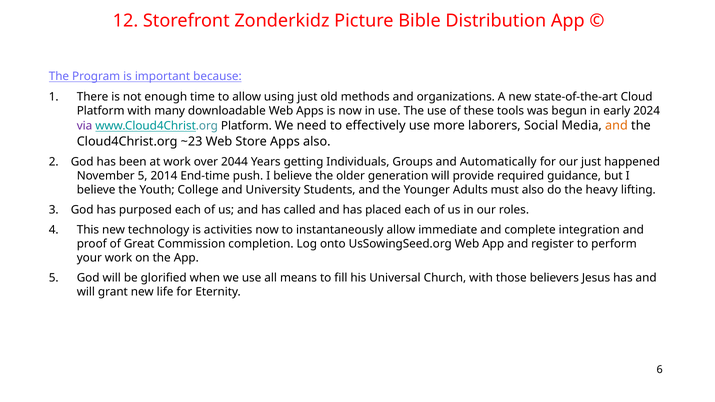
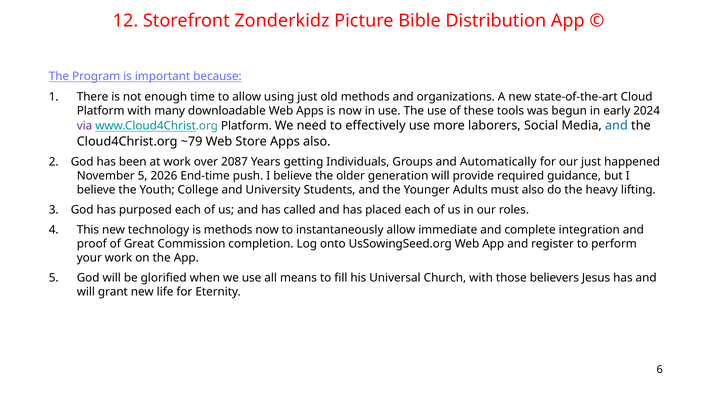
and colour: orange -> blue (616, 126)
~23: ~23 -> ~79 (192, 141)
2044: 2044 -> 2087 (235, 162)
2014: 2014 -> 2026 (164, 176)
is activities: activities -> methods (228, 230)
